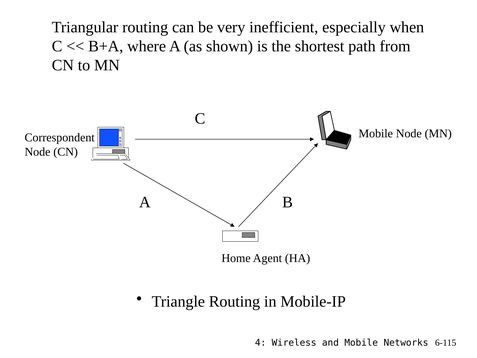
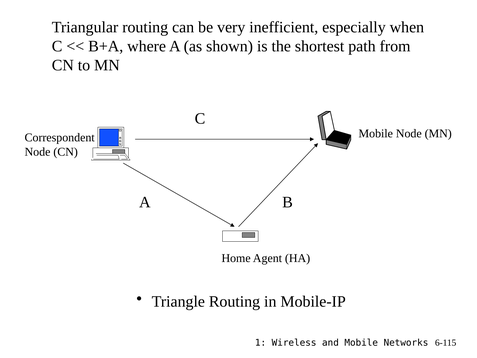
4: 4 -> 1 (261, 343)
